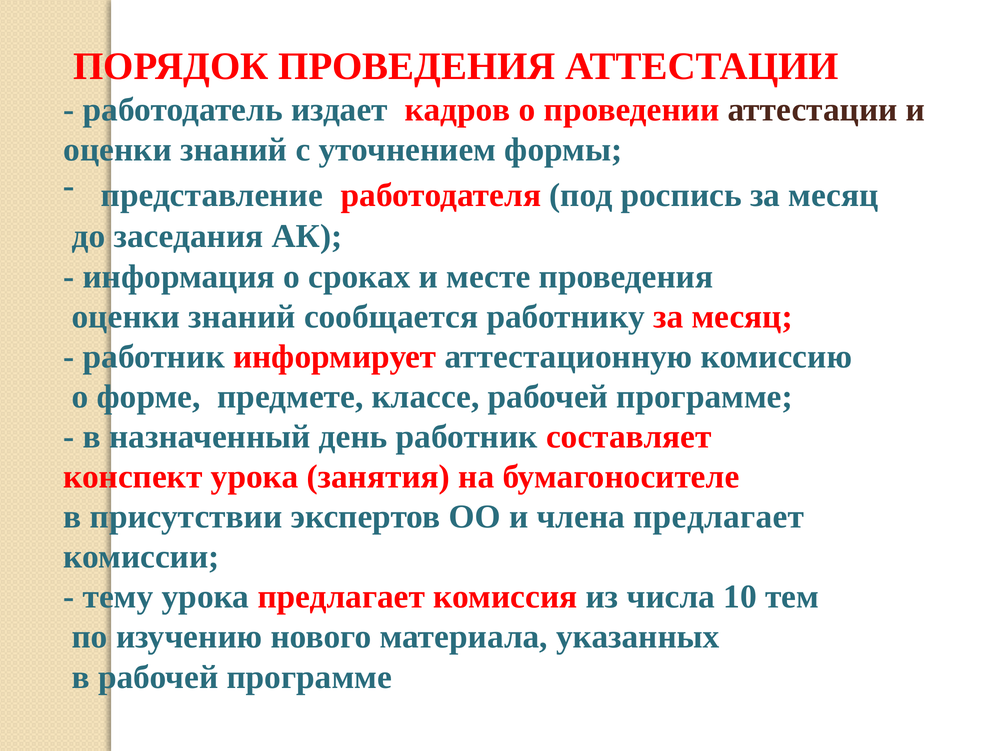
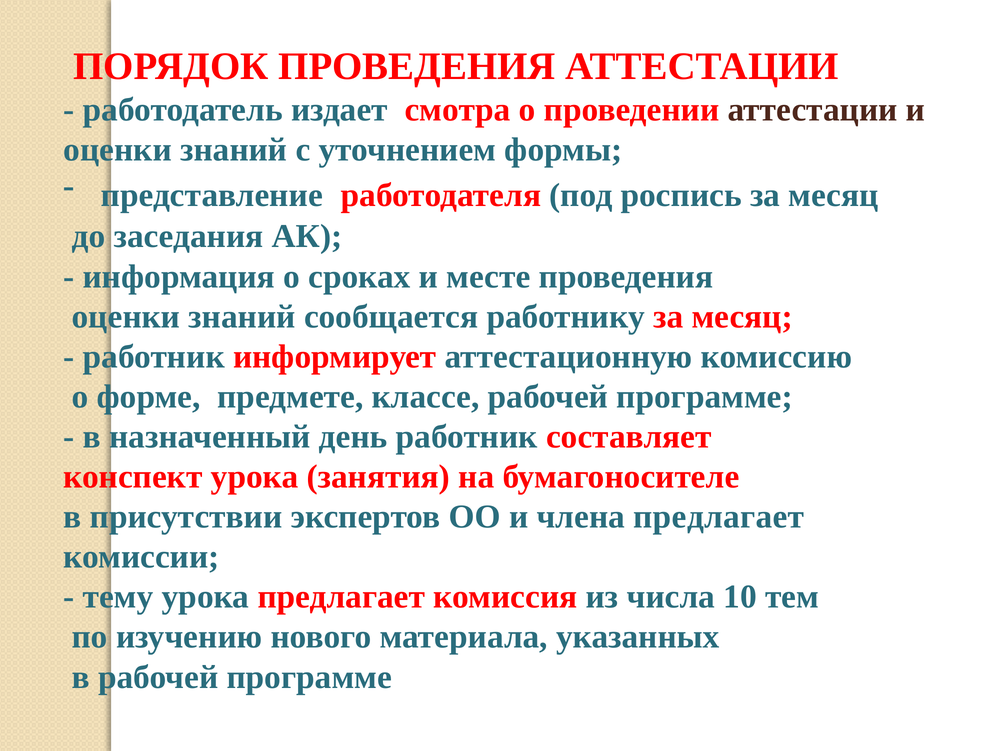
кадров: кадров -> смотра (457, 110)
